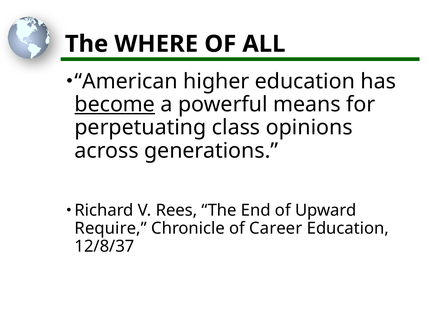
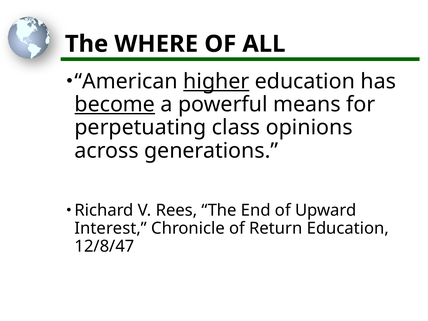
higher underline: none -> present (216, 81)
Require: Require -> Interest (111, 228)
Career: Career -> Return (276, 228)
12/8/37: 12/8/37 -> 12/8/47 (104, 246)
